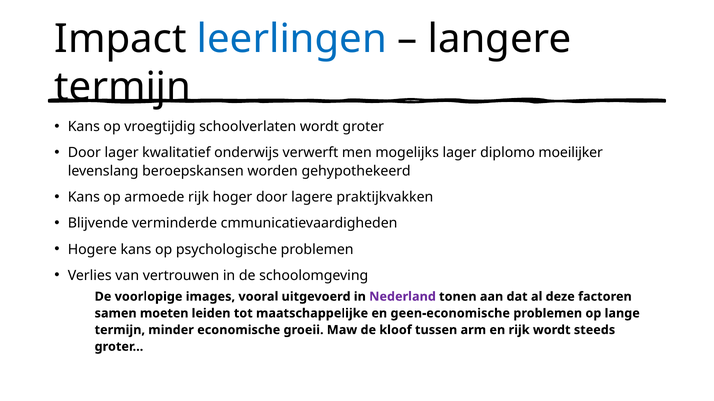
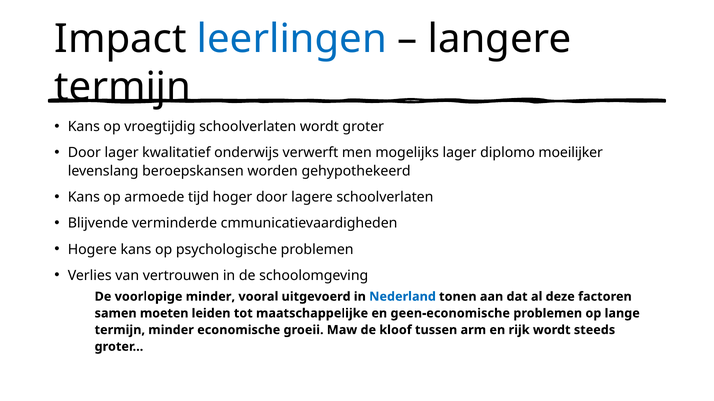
armoede rijk: rijk -> tijd (199, 198)
lagere praktijkvakken: praktijkvakken -> schoolverlaten (385, 198)
voorlopige images: images -> minder (210, 297)
Nederland colour: purple -> blue (402, 297)
